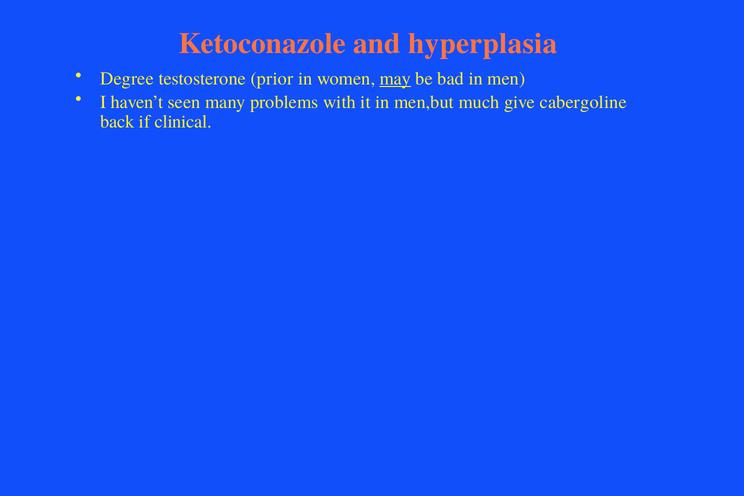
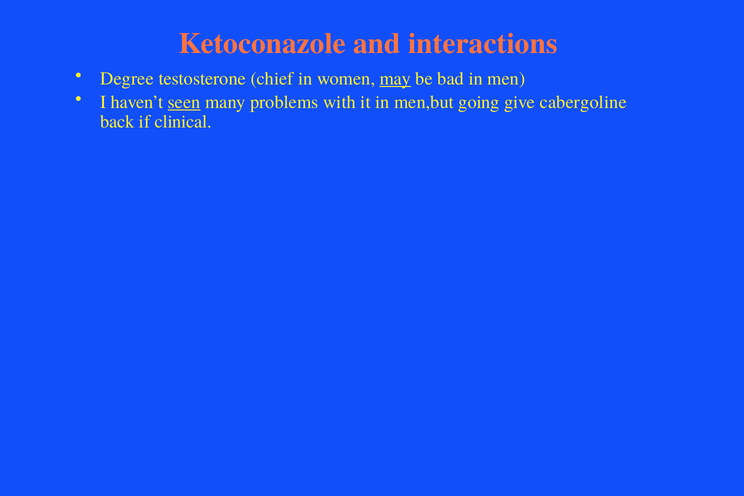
hyperplasia: hyperplasia -> interactions (483, 43)
prior: prior -> chief (272, 79)
seen underline: none -> present (184, 102)
much: much -> going (479, 102)
